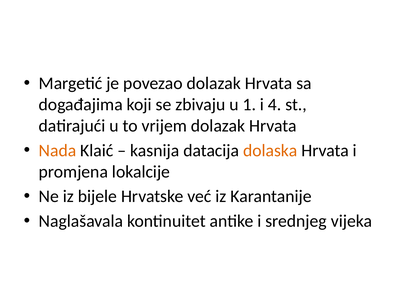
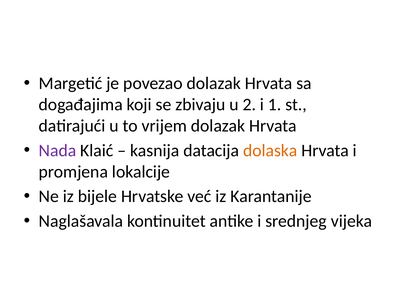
1: 1 -> 2 (249, 104)
4: 4 -> 1 (275, 104)
Nada colour: orange -> purple (57, 150)
